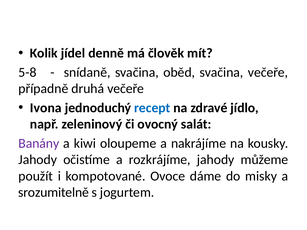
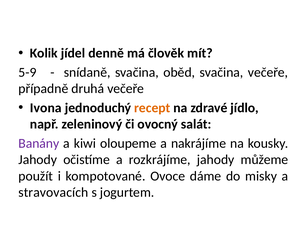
5-8: 5-8 -> 5-9 (27, 72)
recept colour: blue -> orange (152, 108)
srozumitelně: srozumitelně -> stravovacích (53, 193)
